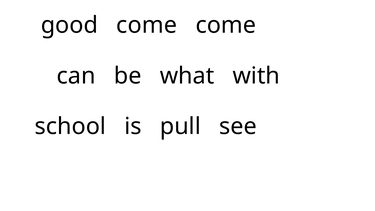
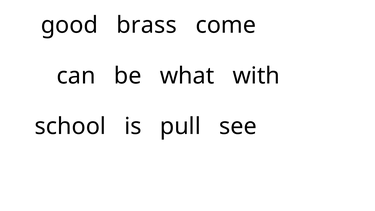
good come: come -> brass (147, 25)
